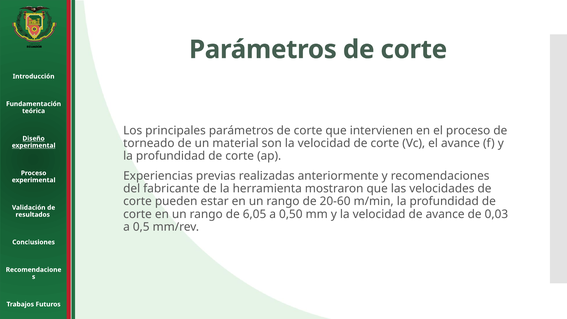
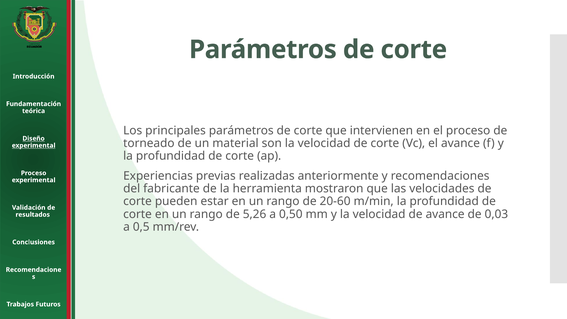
6,05: 6,05 -> 5,26 (255, 214)
